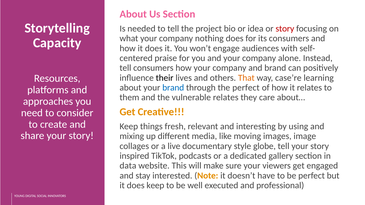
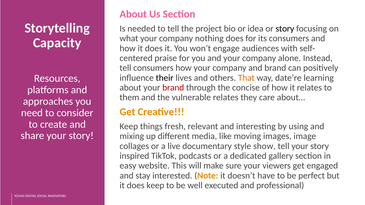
story colour: red -> black (285, 29)
case’re: case’re -> date’re (288, 78)
brand colour: blue -> red (173, 88)
the perfect: perfect -> concise (246, 88)
globe: globe -> show (264, 146)
data: data -> easy (128, 166)
